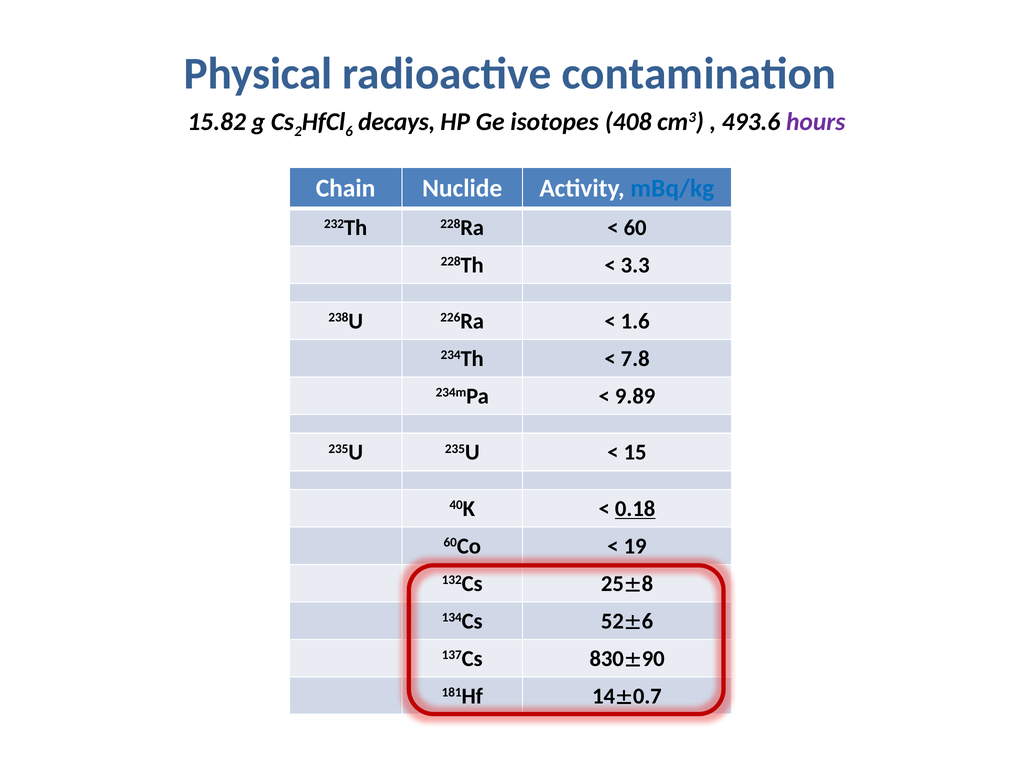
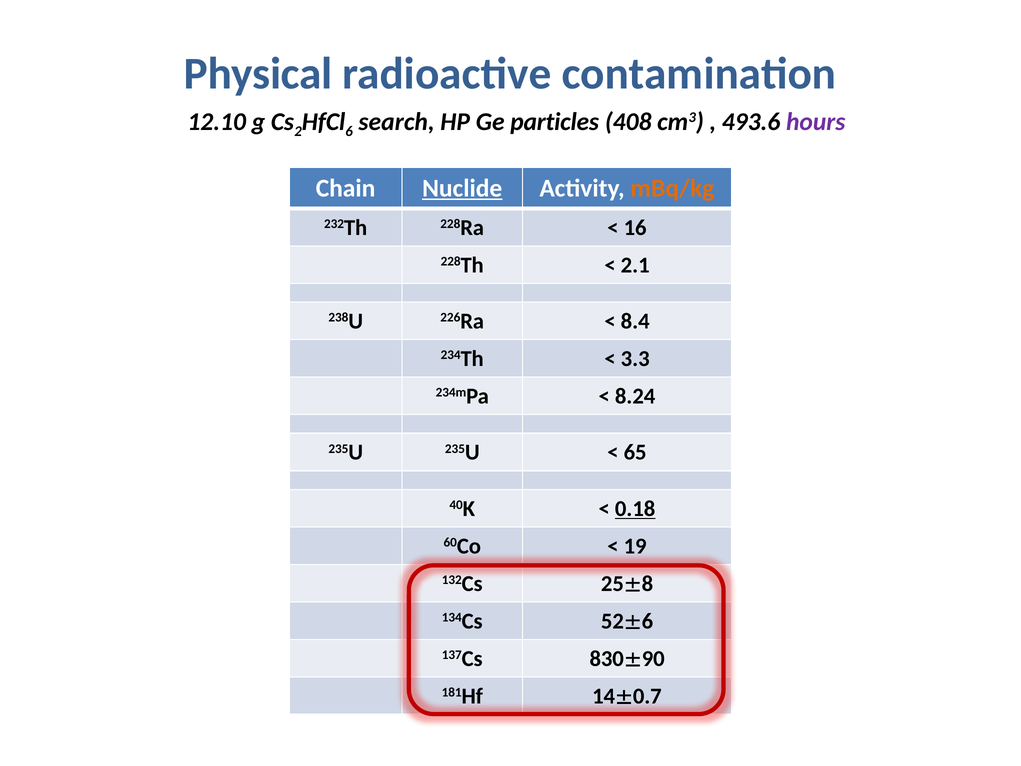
15.82: 15.82 -> 12.10 (217, 122)
decays: decays -> search (397, 122)
isotopes: isotopes -> particles (555, 122)
Nuclide underline: none -> present (462, 188)
mBq/kg colour: blue -> orange (672, 188)
60: 60 -> 16 (635, 228)
3.3: 3.3 -> 2.1 (635, 265)
1.6: 1.6 -> 8.4 (635, 321)
7.8: 7.8 -> 3.3 (635, 359)
9.89: 9.89 -> 8.24 (635, 396)
15: 15 -> 65 (635, 452)
